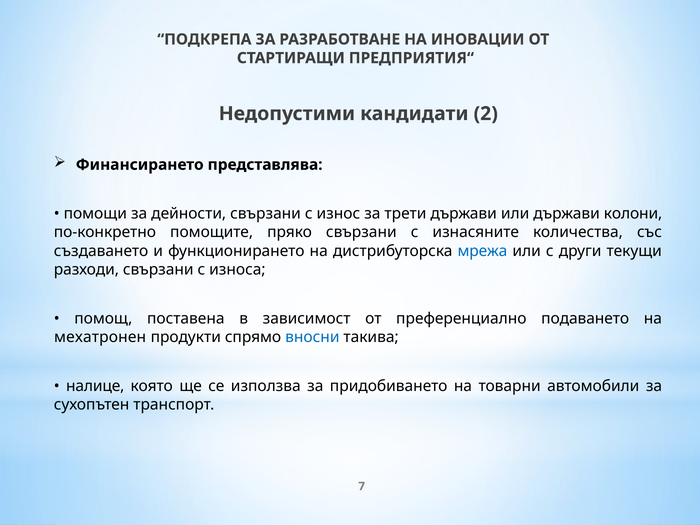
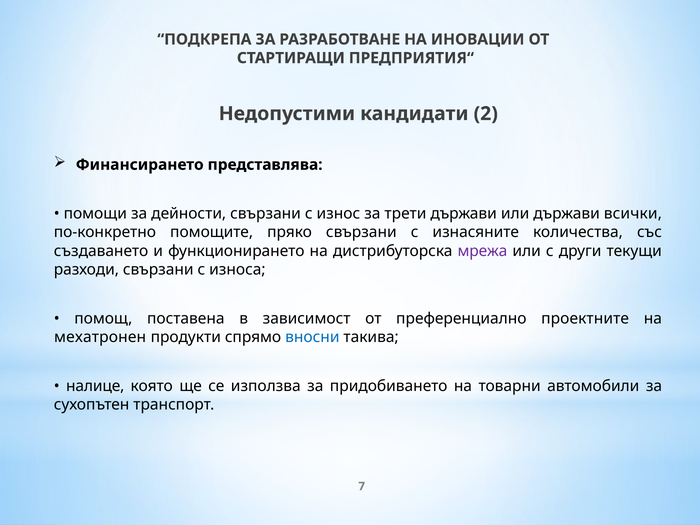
колони: колони -> всички (633, 214)
мрежа colour: blue -> purple (482, 251)
подаването: подаването -> проектните (585, 318)
